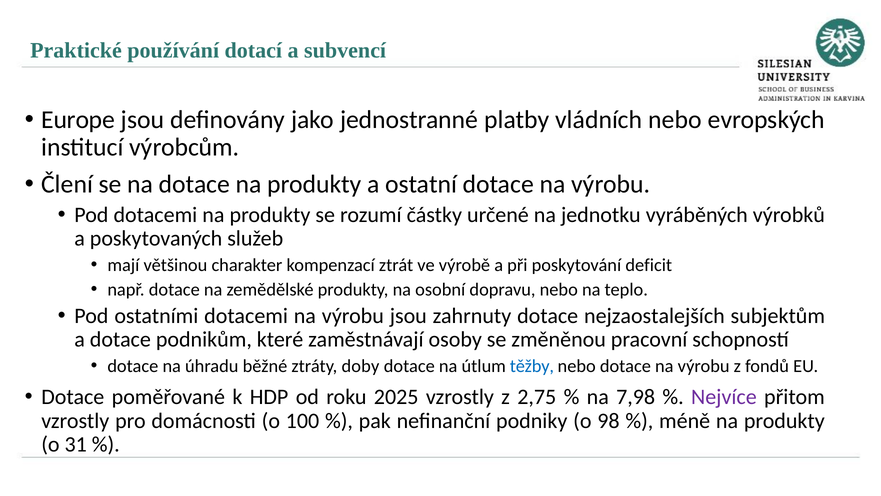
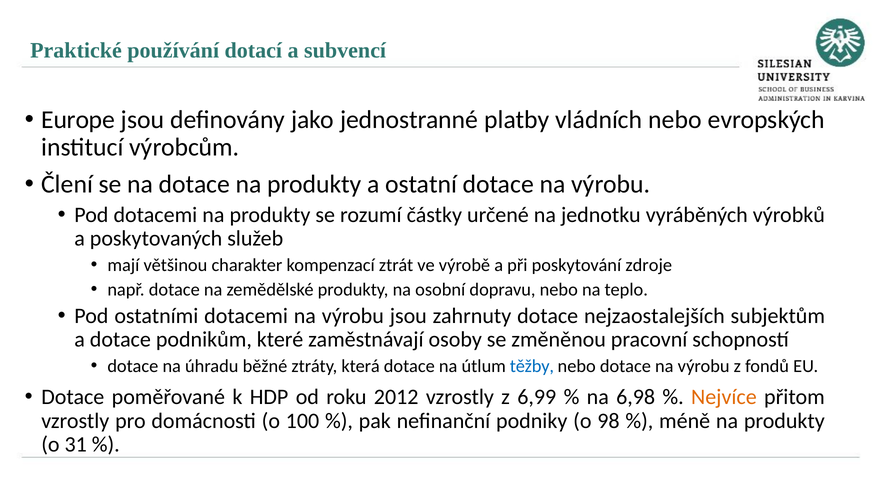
deficit: deficit -> zdroje (649, 265)
doby: doby -> která (361, 366)
2025: 2025 -> 2012 (396, 397)
2,75: 2,75 -> 6,99 (537, 397)
7,98: 7,98 -> 6,98 (636, 397)
Nejvíce colour: purple -> orange (724, 397)
